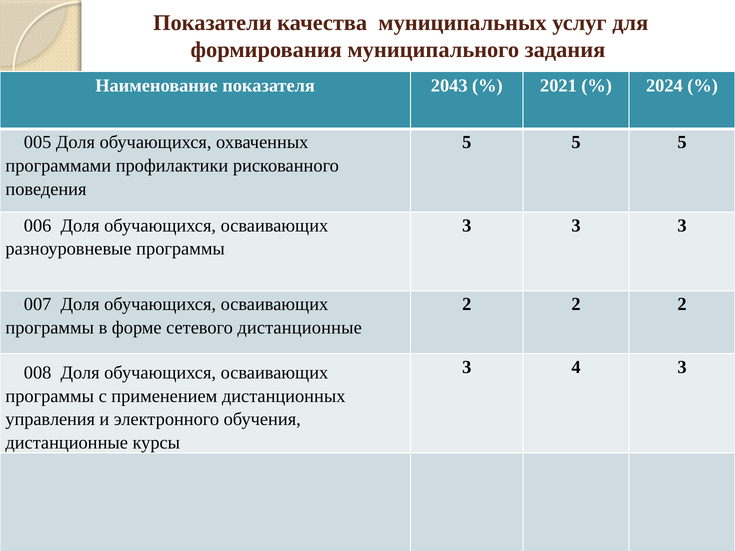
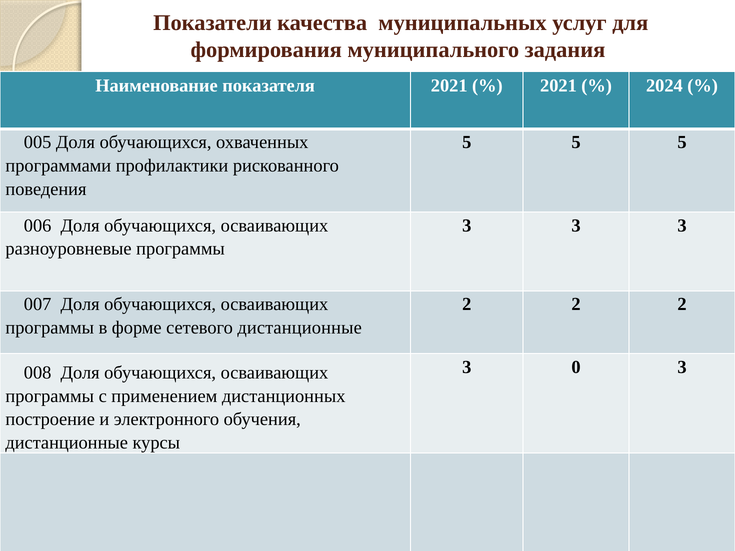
показателя 2043: 2043 -> 2021 (449, 86)
4: 4 -> 0 (576, 367)
управления: управления -> построение (50, 420)
